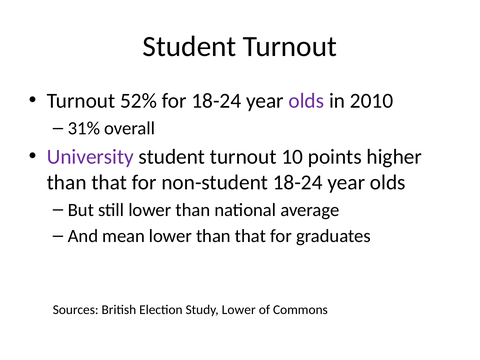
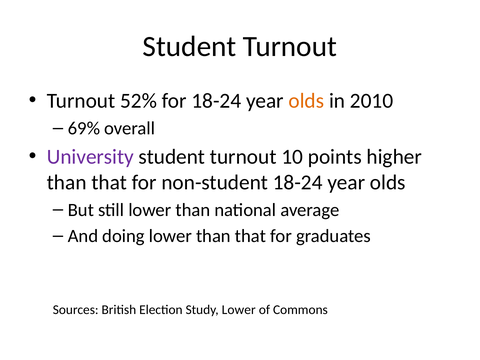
olds colour: purple -> orange (306, 101)
31%: 31% -> 69% (84, 128)
mean: mean -> doing (124, 236)
